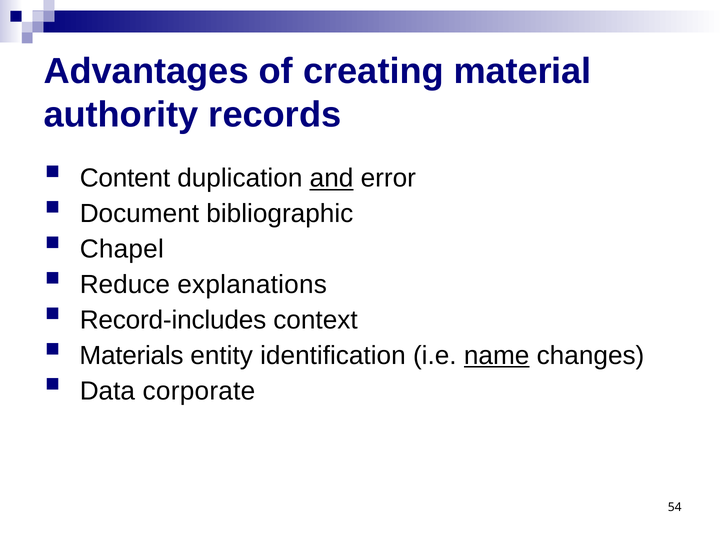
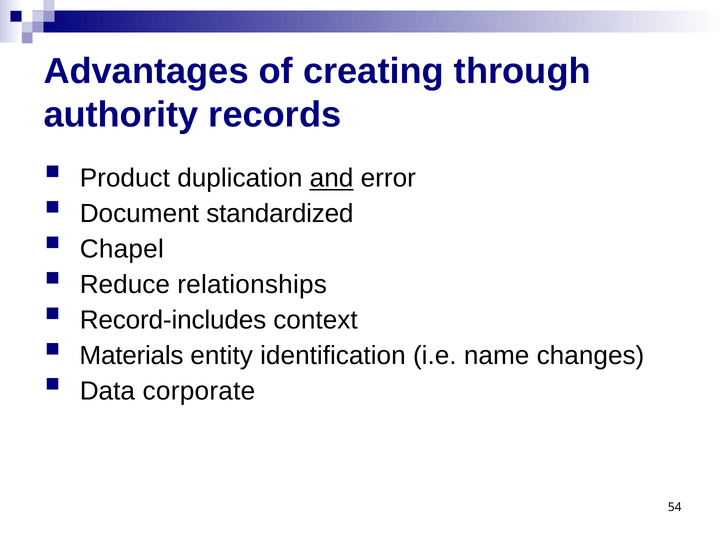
material: material -> through (522, 71)
Content: Content -> Product (125, 178)
bibliographic: bibliographic -> standardized (280, 214)
explanations: explanations -> relationships (252, 285)
name underline: present -> none (497, 355)
